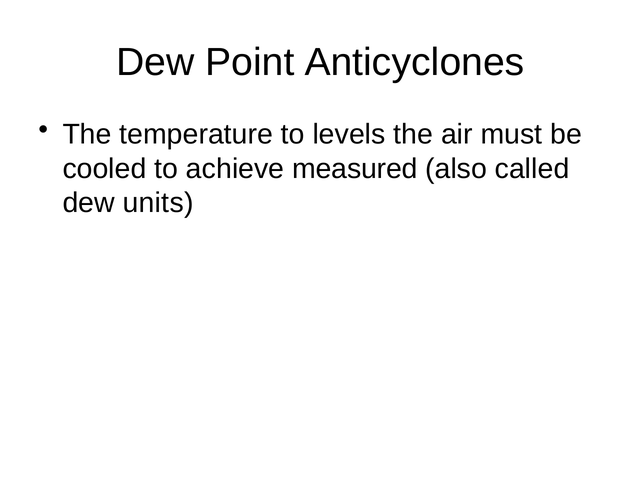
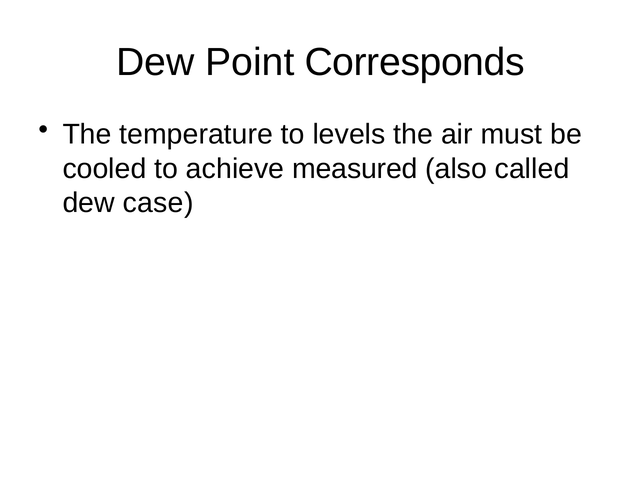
Anticyclones: Anticyclones -> Corresponds (415, 62)
units: units -> case (158, 203)
